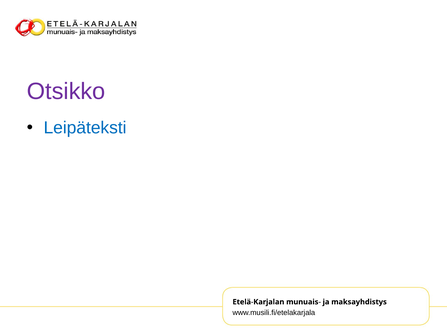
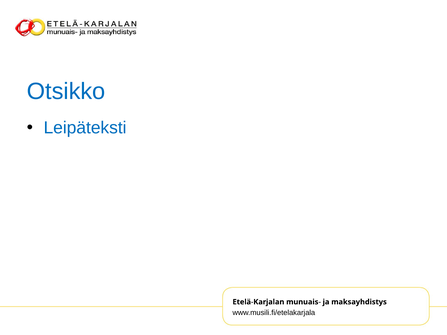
Otsikko colour: purple -> blue (66, 91)
